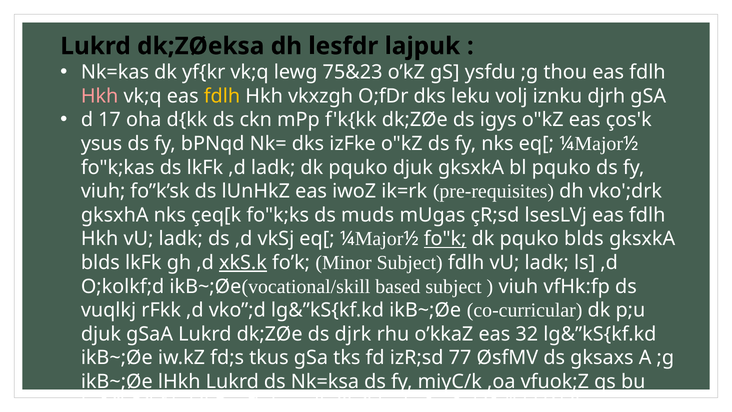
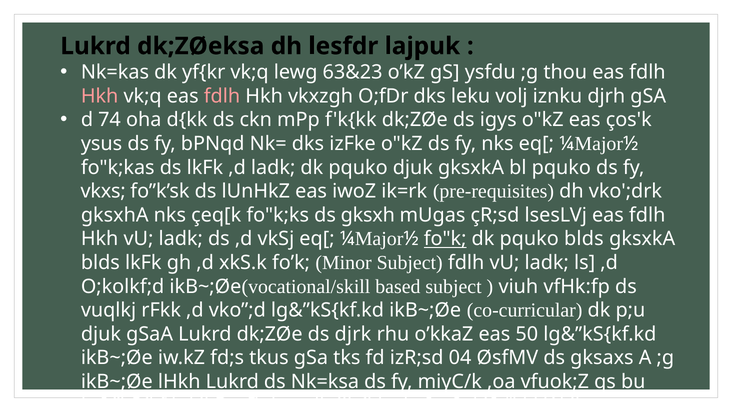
75&23: 75&23 -> 63&23 (353, 72)
fdlh colour: yellow -> pink (222, 96)
17: 17 -> 74 (109, 120)
viuh: viuh -> vkxs (103, 191)
muds: muds -> gksxh (368, 215)
xkS.k underline: present -> none (243, 263)
32: 32 -> 50 (527, 334)
77: 77 -> 04 (460, 358)
